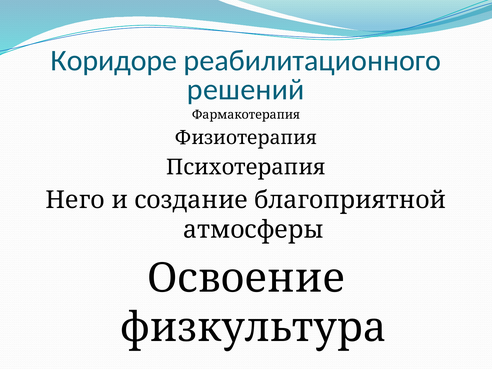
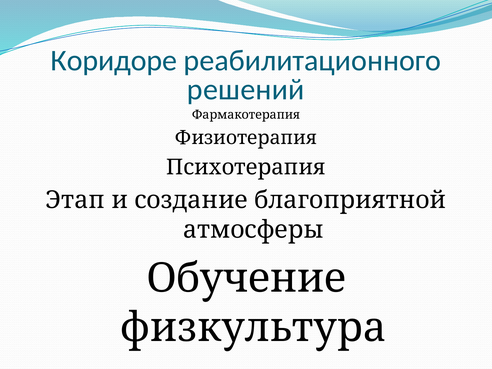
Него: Него -> Этап (75, 200)
Освоение: Освоение -> Обучение (246, 278)
